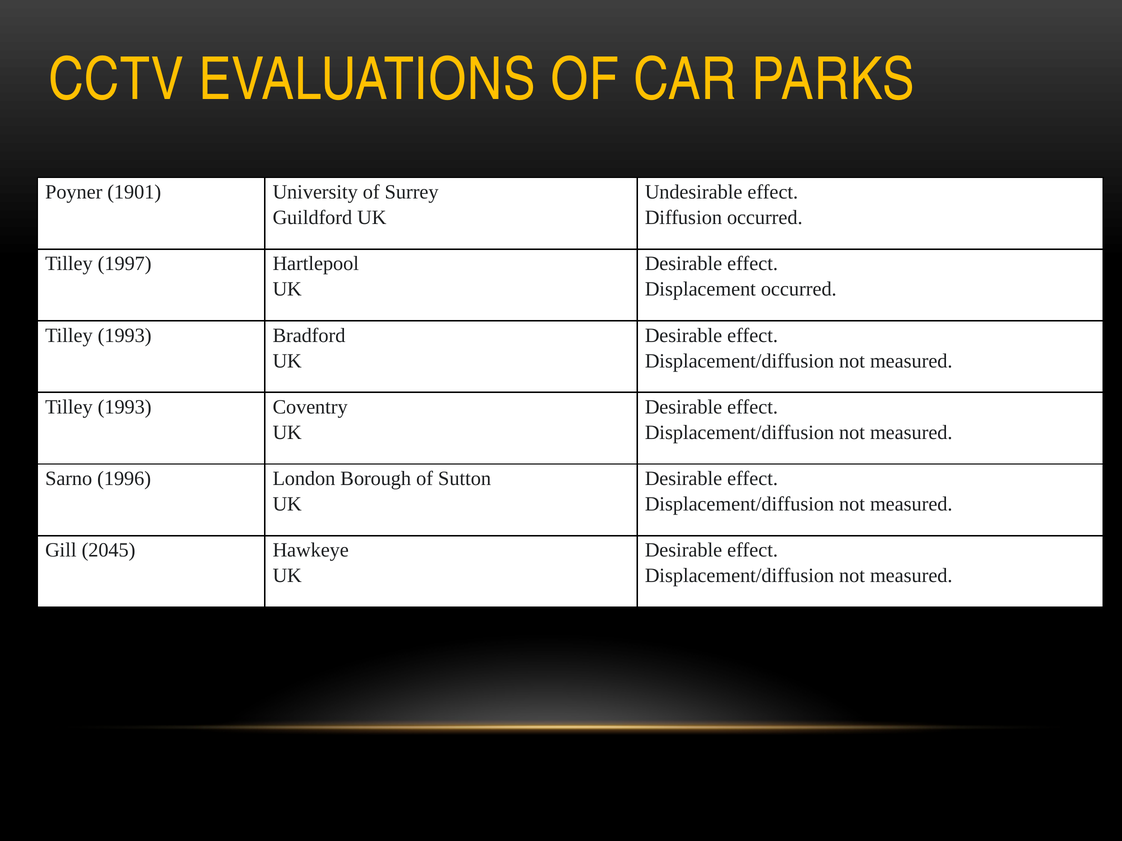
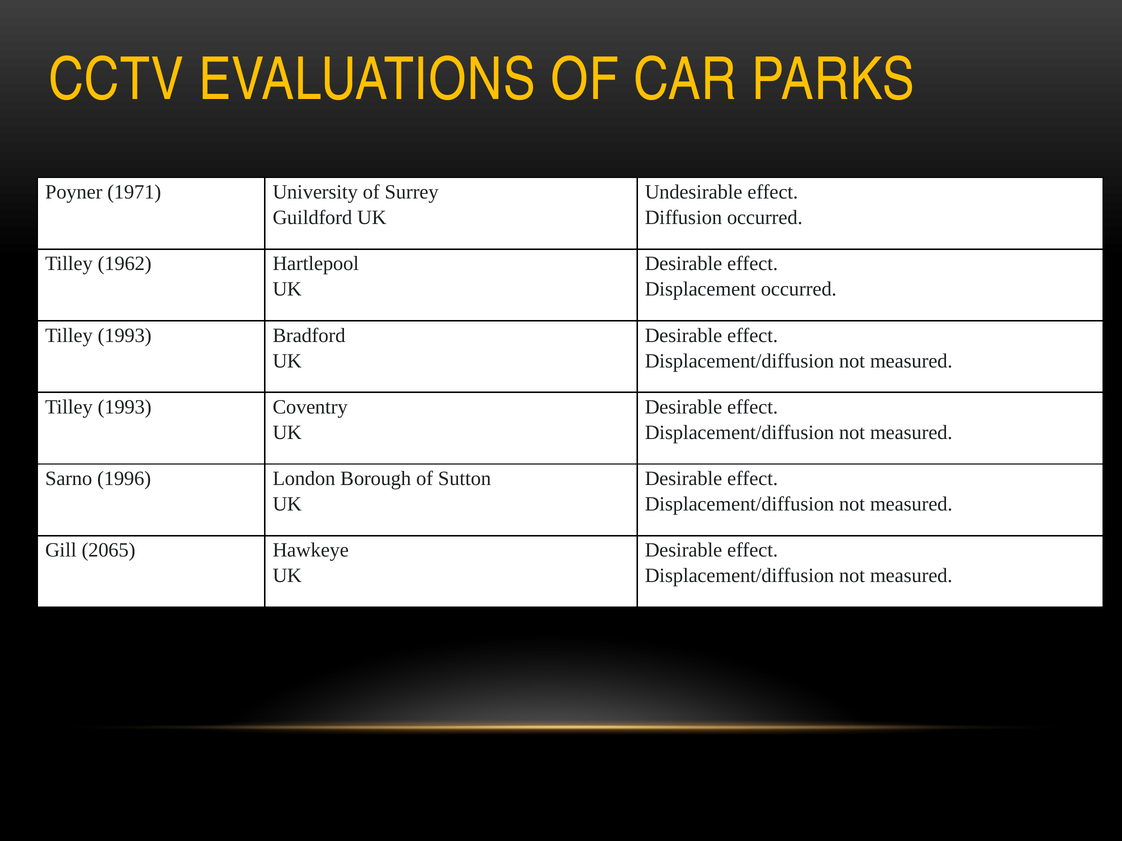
1901: 1901 -> 1971 (134, 192)
1997: 1997 -> 1962 (125, 264)
2045: 2045 -> 2065 (109, 550)
